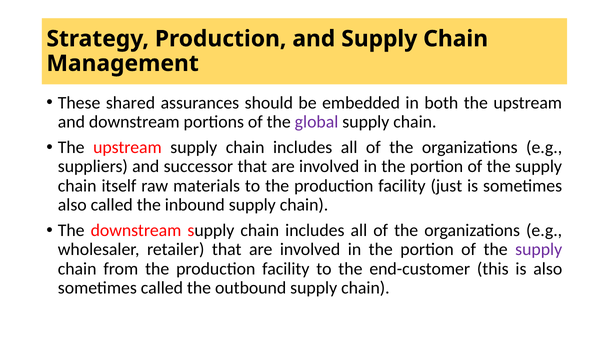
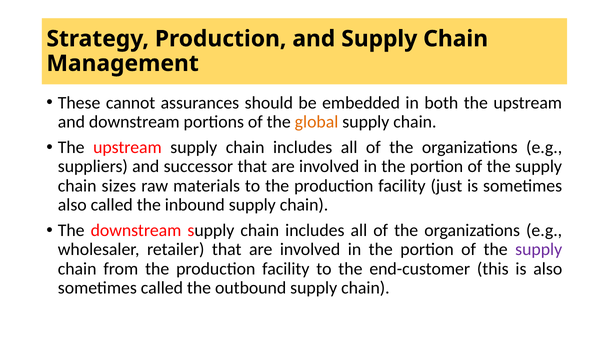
shared: shared -> cannot (131, 103)
global colour: purple -> orange (317, 122)
itself: itself -> sizes (119, 186)
